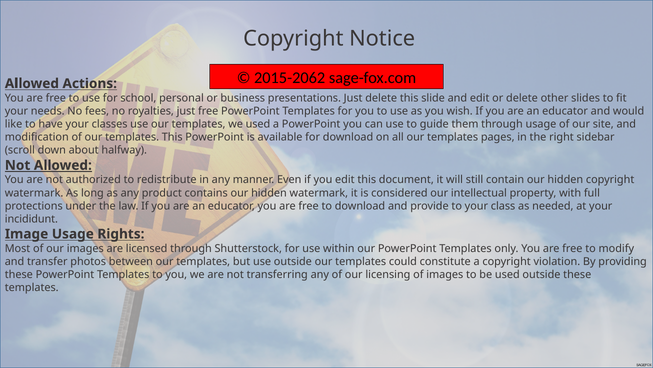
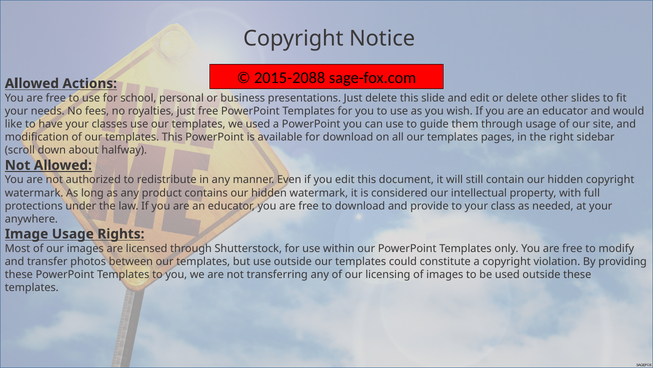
2015-2062: 2015-2062 -> 2015-2088 (290, 77)
incididunt: incididunt -> anywhere (31, 219)
